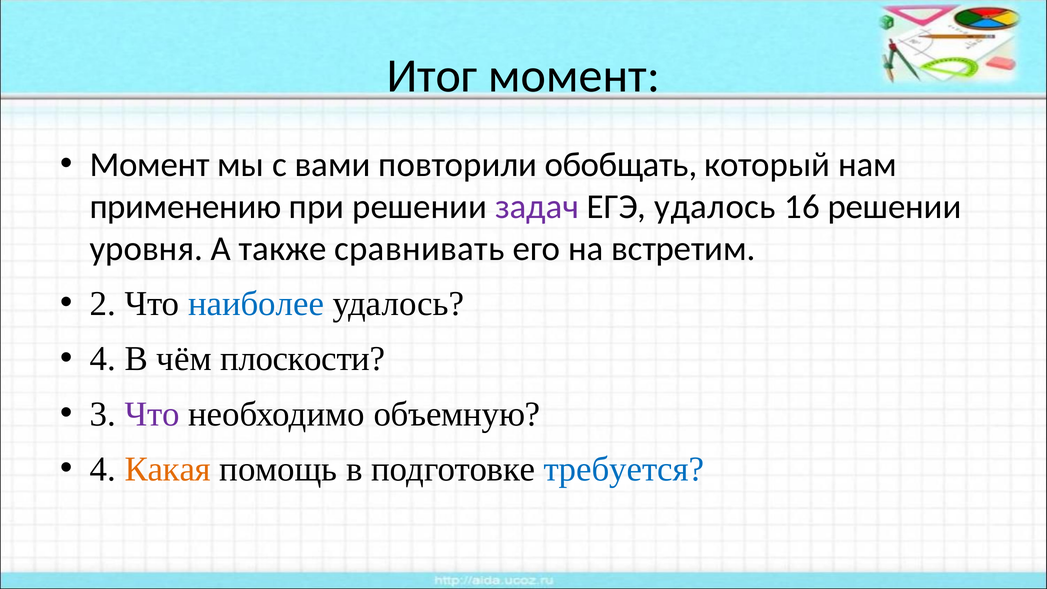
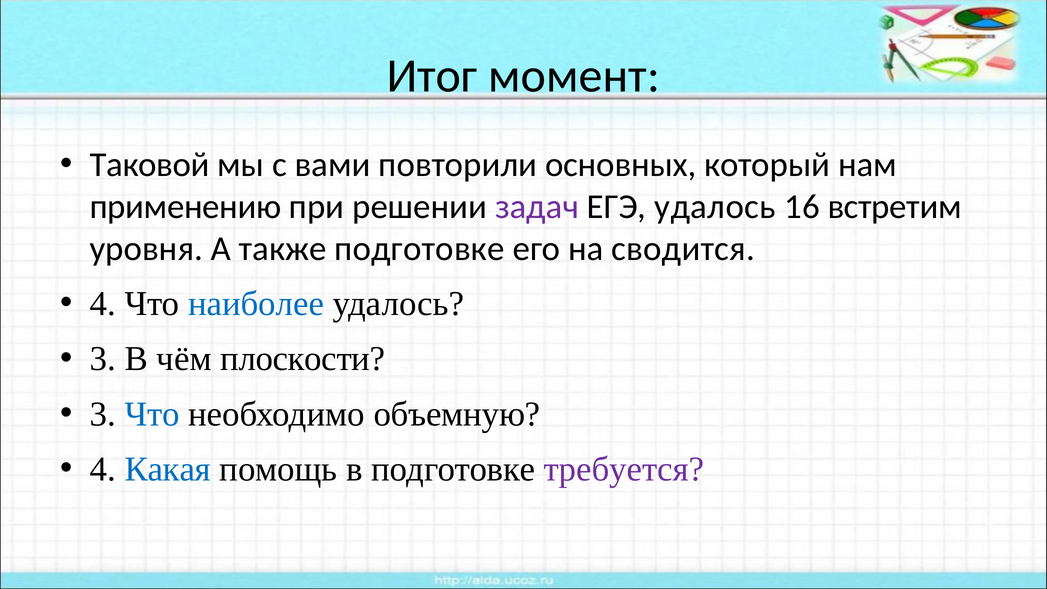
Момент: Момент -> Таковой (150, 165)
обобщать: обобщать -> основных (621, 165)
16 решении: решении -> встретим (895, 207)
также сравнивать: сравнивать -> подготовке (419, 249)
встретим: встретим -> сводится (683, 249)
2: 2 -> 4 (103, 304)
4: 4 -> 3 (103, 359)
Что colour: purple -> blue (152, 414)
Какая colour: orange -> blue (168, 469)
требуется colour: blue -> purple (624, 469)
